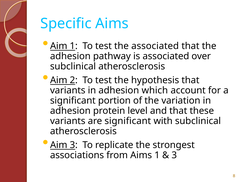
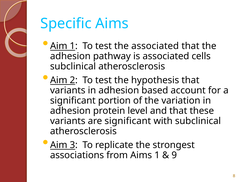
over: over -> cells (201, 56)
which: which -> based (155, 90)
3: 3 -> 9 (174, 155)
